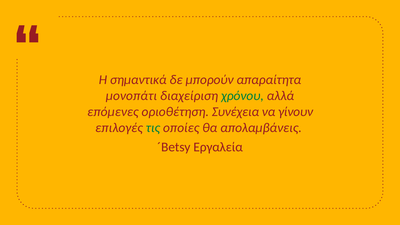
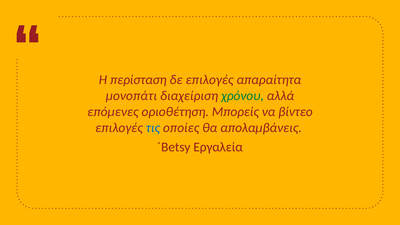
σημαντικά: σημαντικά -> περίσταση (138, 80)
δε μπορούν: μπορούν -> επιλογές (210, 80)
Συνέχεια: Συνέχεια -> Μπορείς (235, 112)
γίνουν: γίνουν -> βίντεο (296, 112)
τις colour: green -> blue (153, 128)
